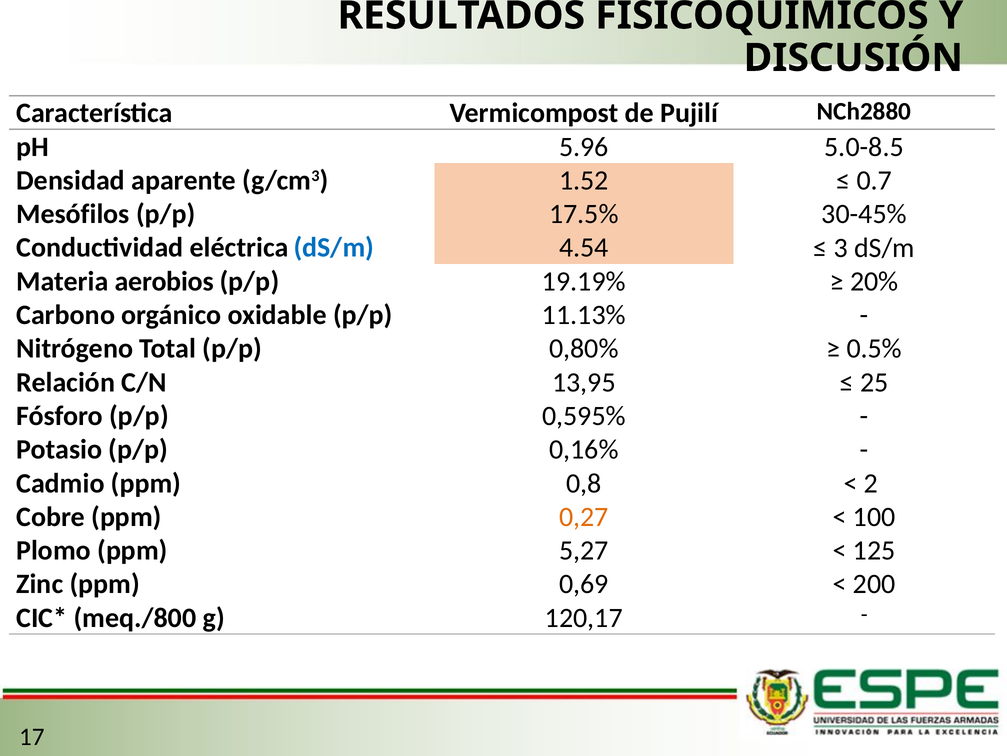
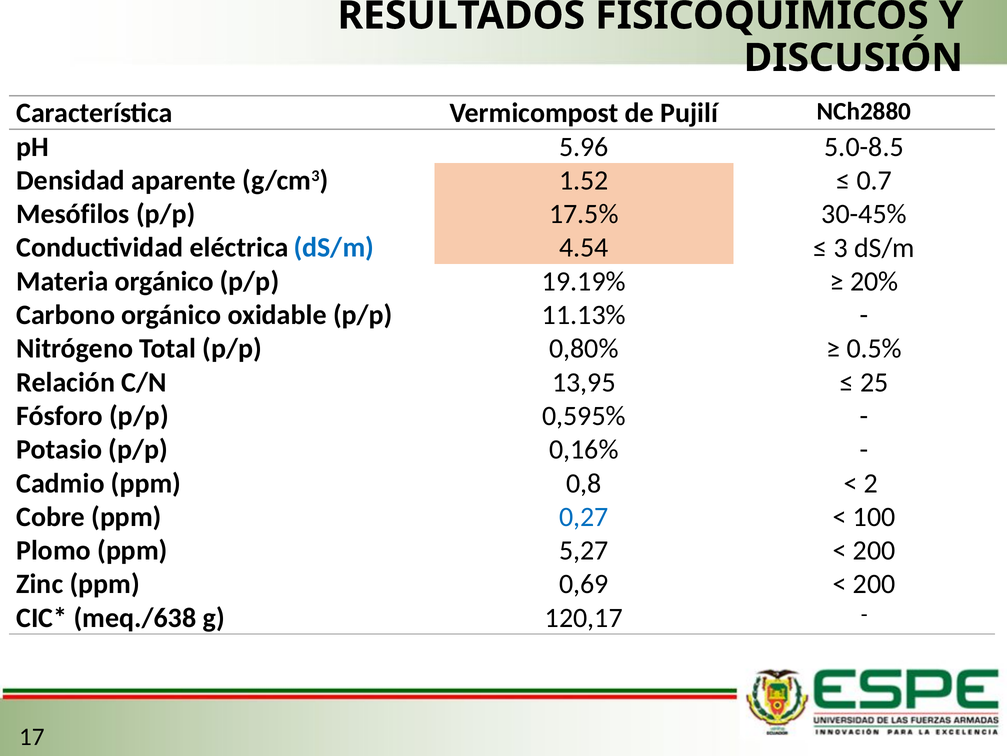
Materia aerobios: aerobios -> orgánico (164, 281)
0,27 colour: orange -> blue (584, 516)
125: 125 -> 200 (874, 550)
meq./800: meq./800 -> meq./638 (135, 617)
